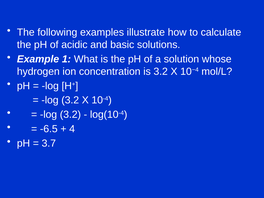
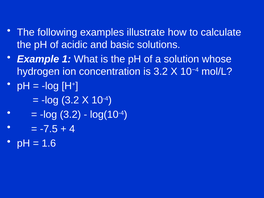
-6.5: -6.5 -> -7.5 (49, 129)
3.7: 3.7 -> 1.6 (49, 143)
